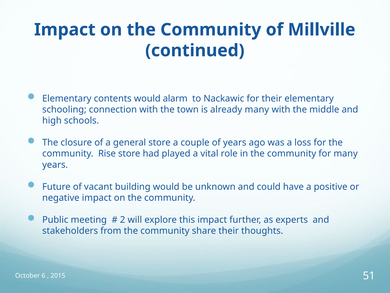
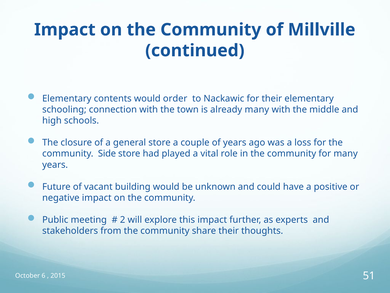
alarm: alarm -> order (175, 98)
Rise: Rise -> Side (107, 153)
